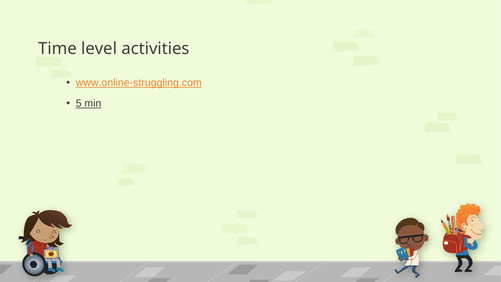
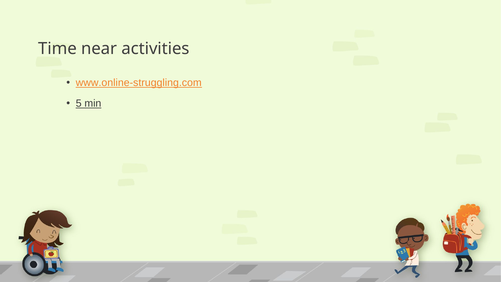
level: level -> near (99, 48)
